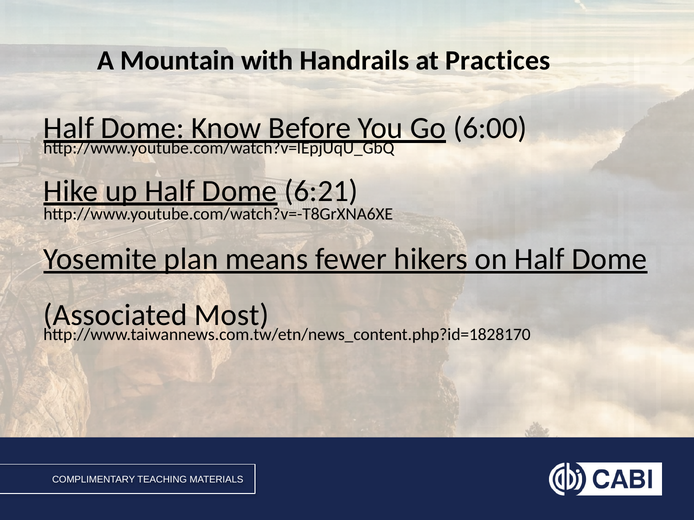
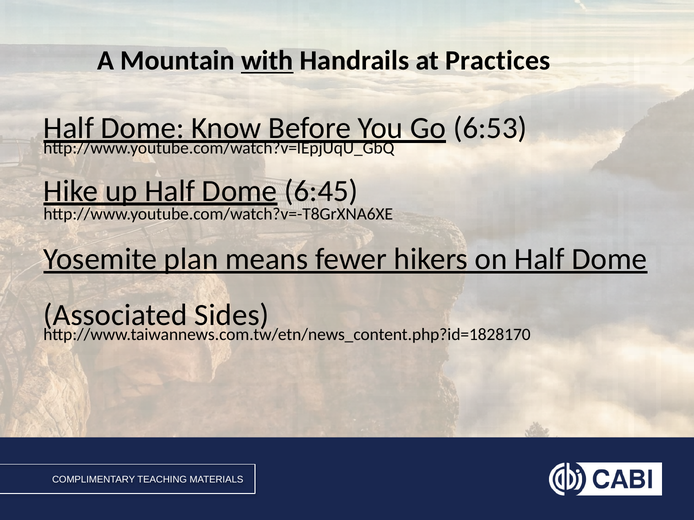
with underline: none -> present (267, 61)
6:00: 6:00 -> 6:53 (490, 128)
6:21: 6:21 -> 6:45 (321, 191)
Most: Most -> Sides (232, 315)
